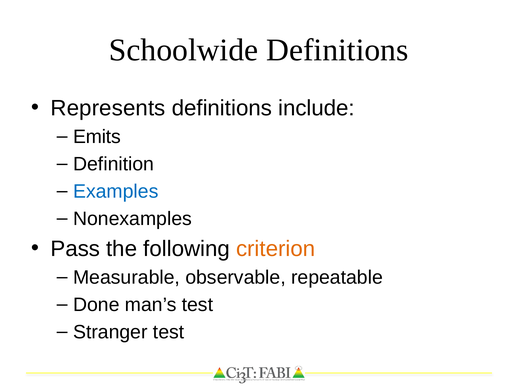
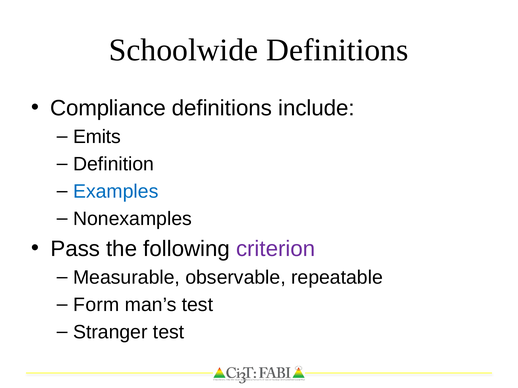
Represents: Represents -> Compliance (108, 108)
criterion colour: orange -> purple (276, 249)
Done: Done -> Form (96, 305)
